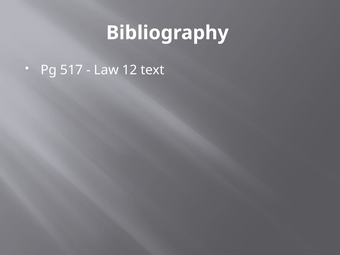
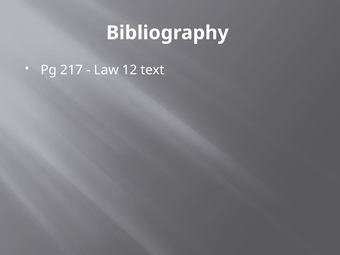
517: 517 -> 217 (72, 70)
